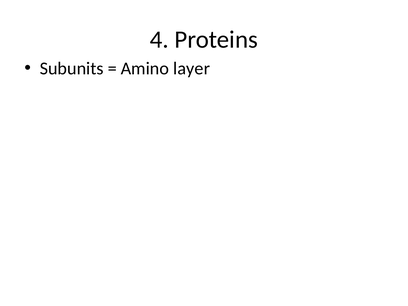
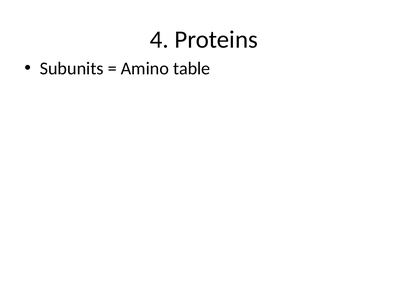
layer: layer -> table (192, 69)
